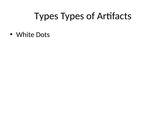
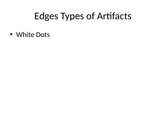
Types: Types -> Edges (46, 16)
